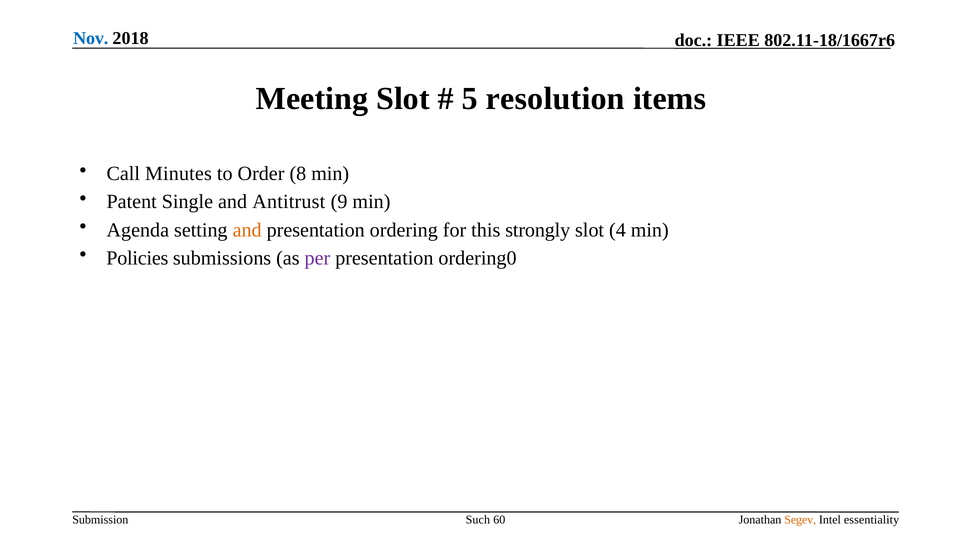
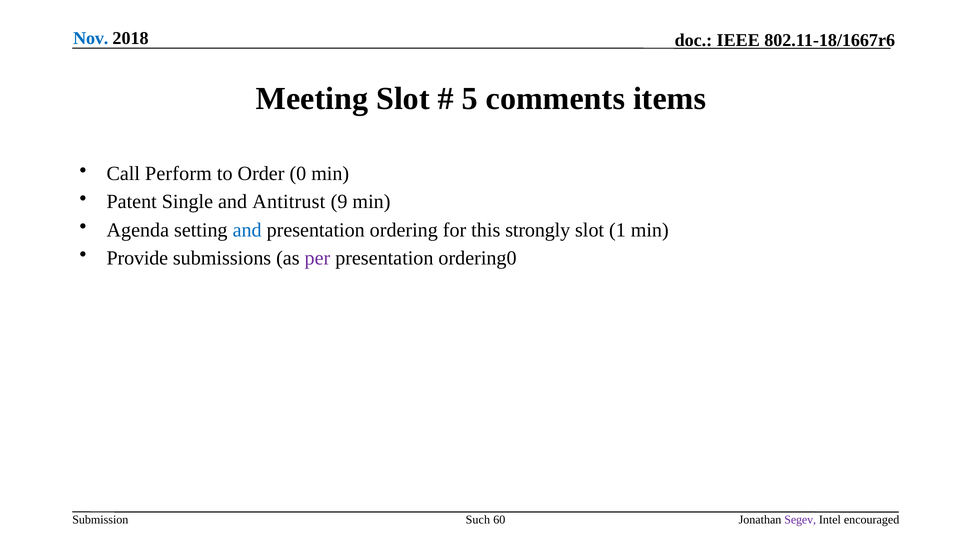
resolution: resolution -> comments (555, 98)
Minutes: Minutes -> Perform (178, 174)
8: 8 -> 0 (298, 174)
and colour: orange -> blue (247, 230)
4: 4 -> 1 (617, 230)
Policies: Policies -> Provide (137, 258)
Segev colour: orange -> purple (800, 520)
essentiality: essentiality -> encouraged (872, 520)
